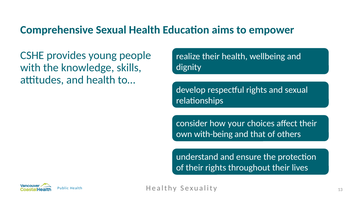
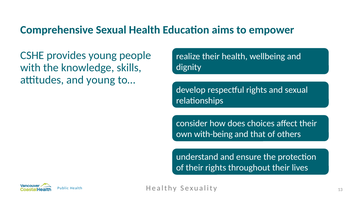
and health: health -> young (101, 80)
your: your -> does (236, 123)
